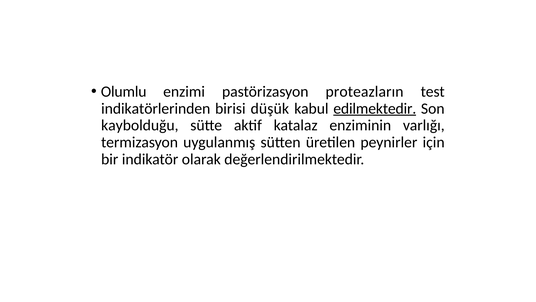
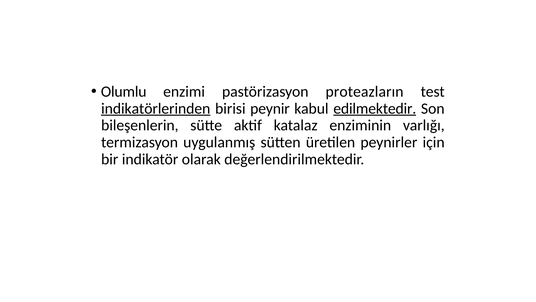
indikatörlerinden underline: none -> present (156, 108)
düşük: düşük -> peynir (270, 108)
kaybolduğu: kaybolduğu -> bileşenlerin (140, 125)
